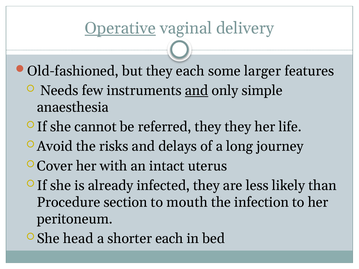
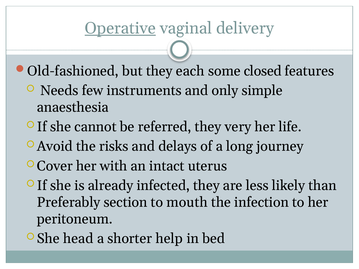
larger: larger -> closed (263, 71)
and underline: present -> none (197, 91)
they they: they -> very (238, 127)
Procedure: Procedure -> Preferably (69, 202)
shorter each: each -> help (169, 239)
